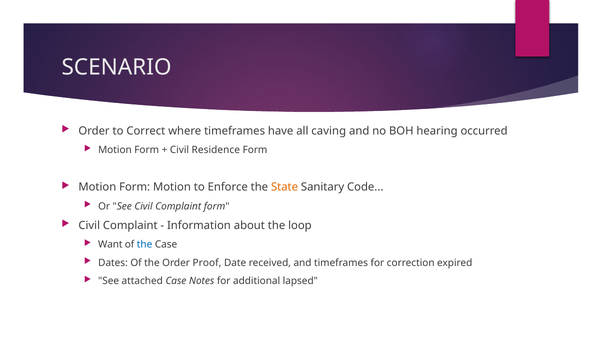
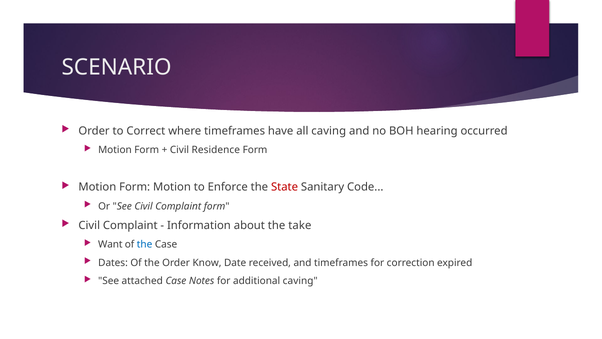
State colour: orange -> red (285, 187)
loop: loop -> take (300, 225)
Proof: Proof -> Know (207, 262)
additional lapsed: lapsed -> caving (300, 281)
